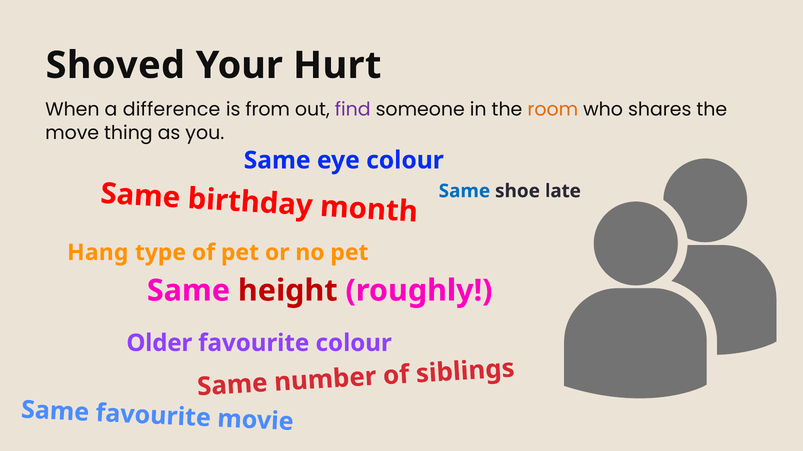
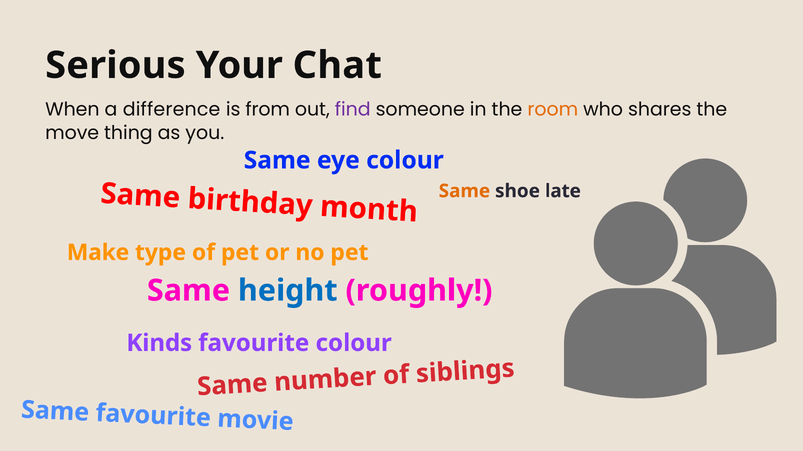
Shoved: Shoved -> Serious (115, 65)
Hurt: Hurt -> Chat (337, 65)
Same colour: blue -> orange (464, 191)
Hang: Hang -> Make (98, 253)
height colour: red -> blue (288, 291)
Older: Older -> Kinds (159, 344)
